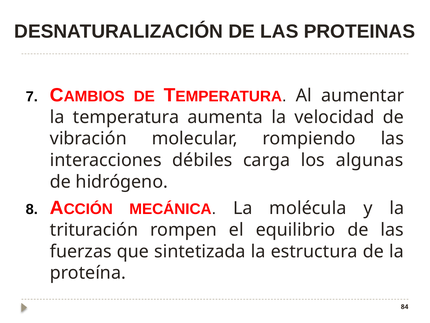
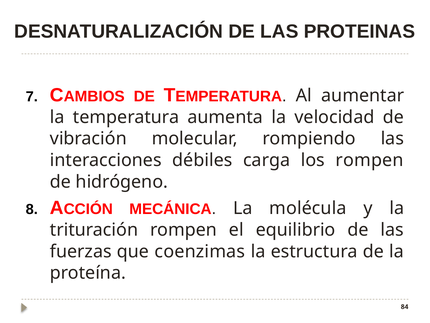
los algunas: algunas -> rompen (370, 160)
sintetizada: sintetizada -> coenzimas (200, 251)
